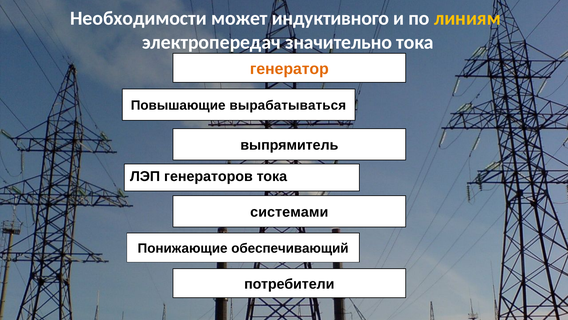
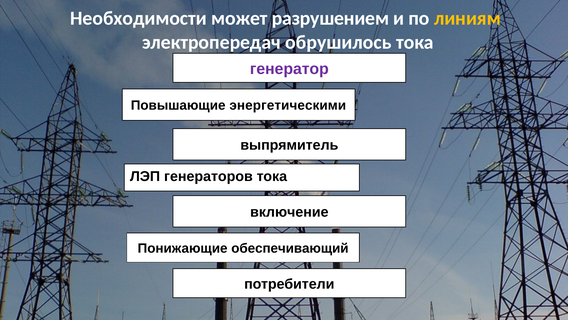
индуктивного: индуктивного -> разрушением (330, 18)
значительно: значительно -> обрушилось (338, 42)
генератор colour: orange -> purple (289, 69)
вырабатываться: вырабатываться -> энергетическими (288, 105)
системами: системами -> включение (289, 212)
